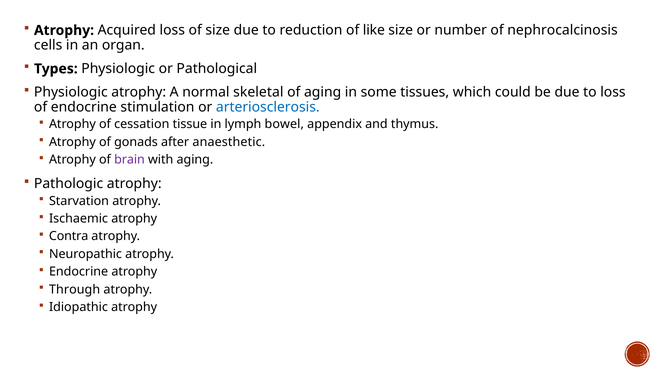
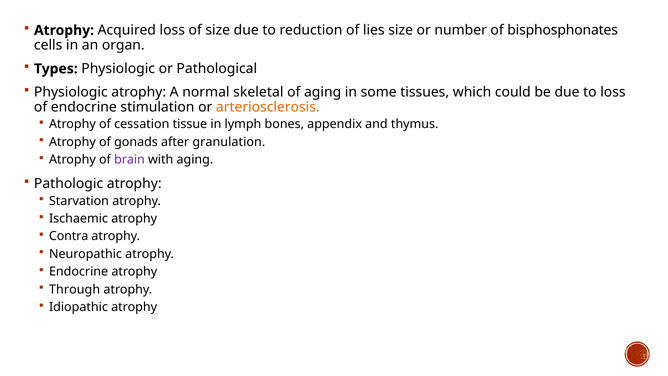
like: like -> lies (374, 30)
nephrocalcinosis: nephrocalcinosis -> bisphosphonates (563, 30)
arteriosclerosis colour: blue -> orange (268, 107)
bowel: bowel -> bones (284, 124)
anaesthetic: anaesthetic -> granulation (229, 142)
